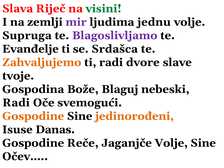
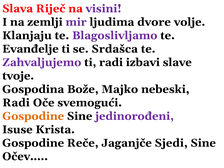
visini colour: green -> purple (104, 9)
jednu: jednu -> dvore (154, 22)
Supruga: Supruga -> Klanjaju (27, 35)
Zahvaljujemo colour: orange -> purple (42, 62)
dvore: dvore -> izbavi (143, 62)
Blaguj: Blaguj -> Majko (120, 89)
jedinorođeni colour: orange -> purple (134, 116)
Danas: Danas -> Krista (55, 130)
Jaganjče Volje: Volje -> Sjedi (171, 143)
